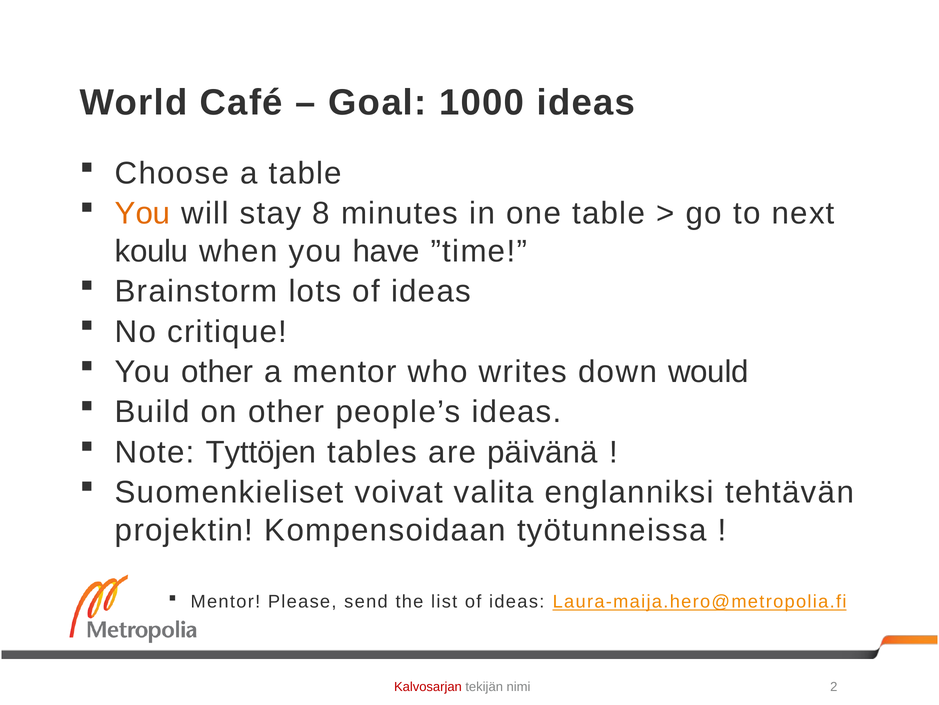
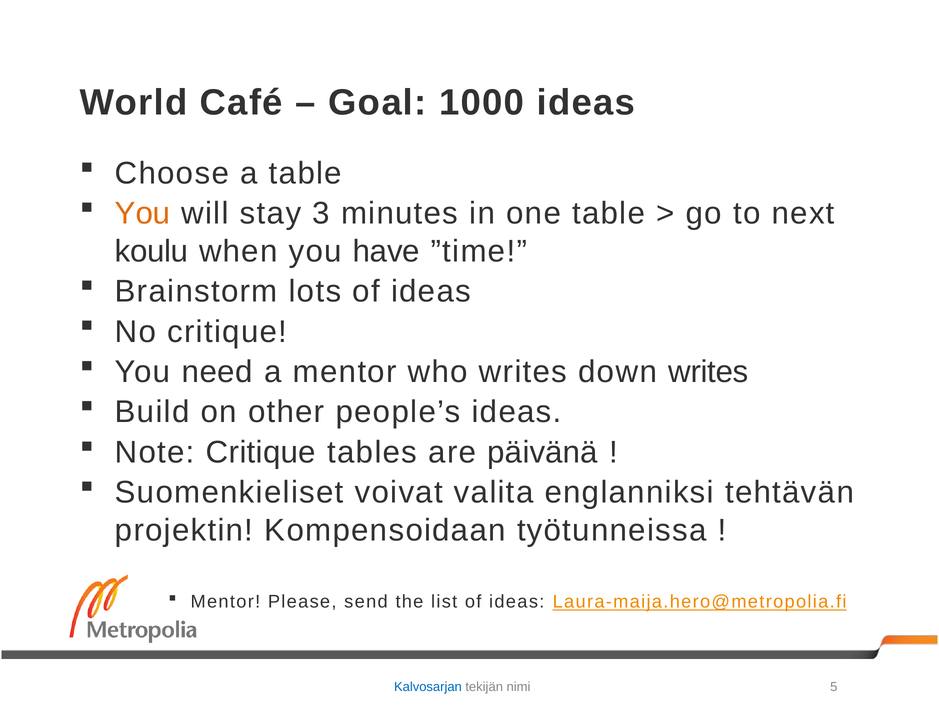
8: 8 -> 3 (321, 213)
You other: other -> need (217, 372)
down would: would -> writes (708, 372)
Note Tyttöjen: Tyttöjen -> Critique (261, 452)
Kalvosarjan colour: red -> blue (428, 686)
2: 2 -> 5 (834, 686)
